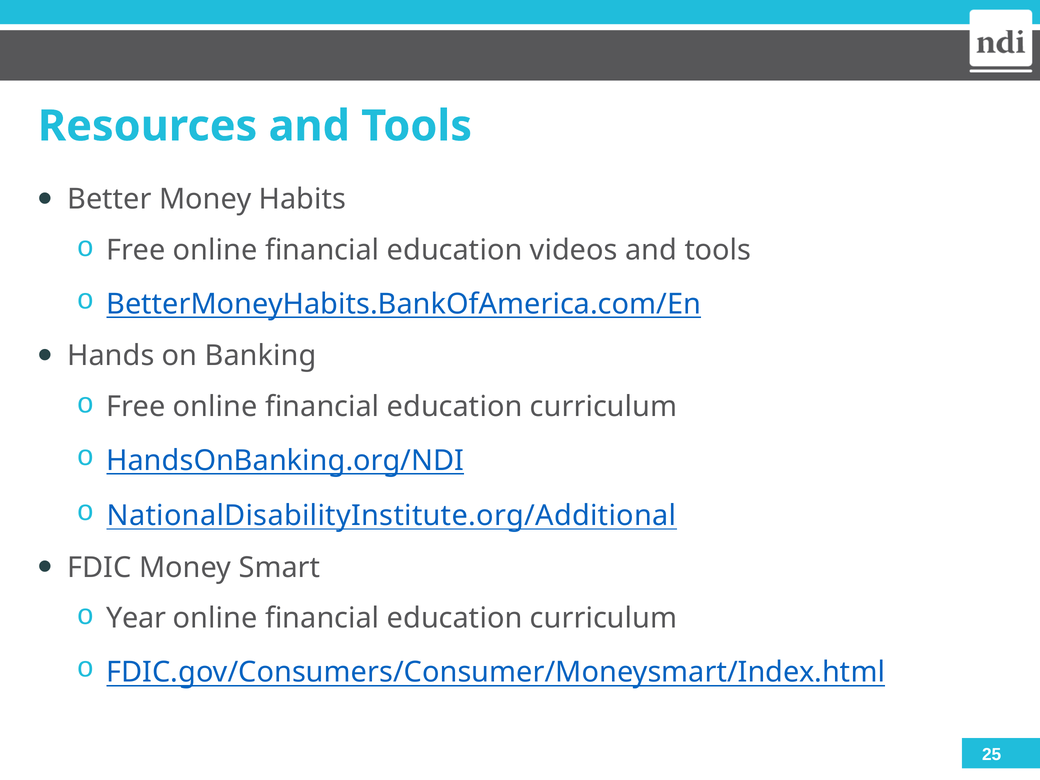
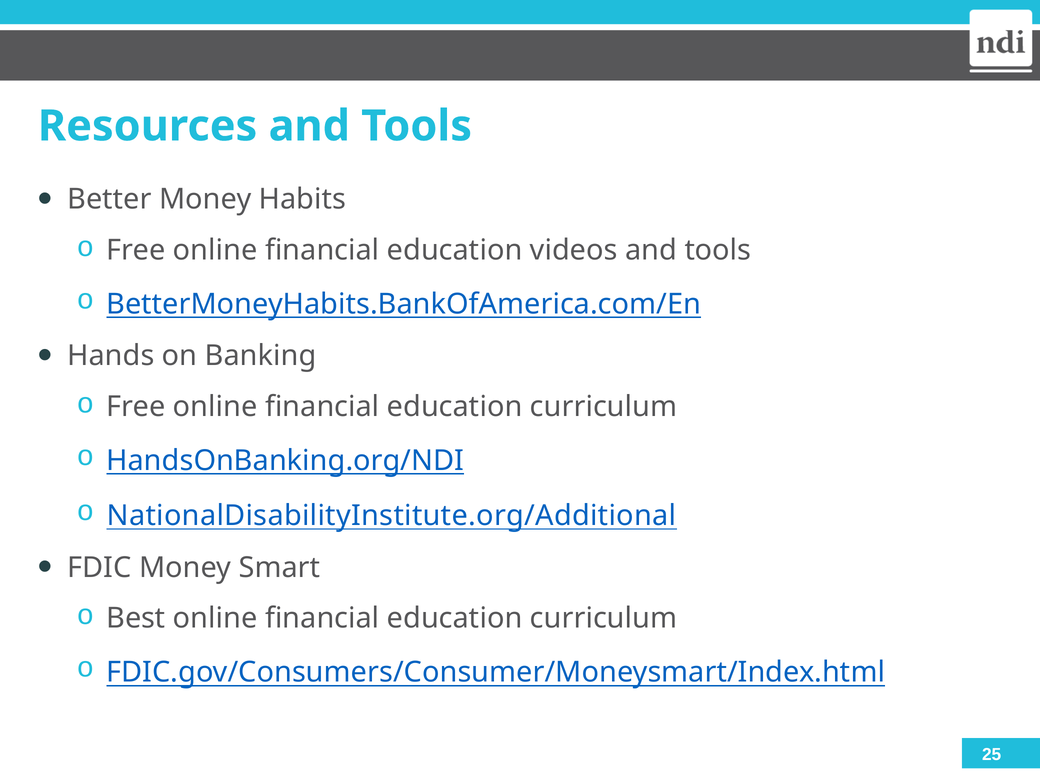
Year: Year -> Best (136, 618)
